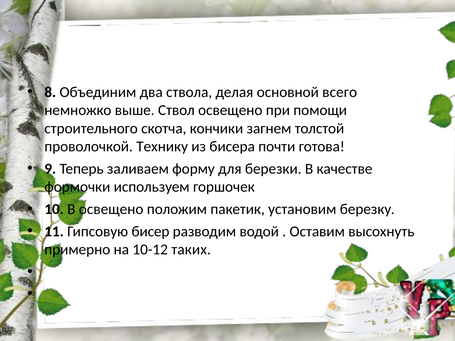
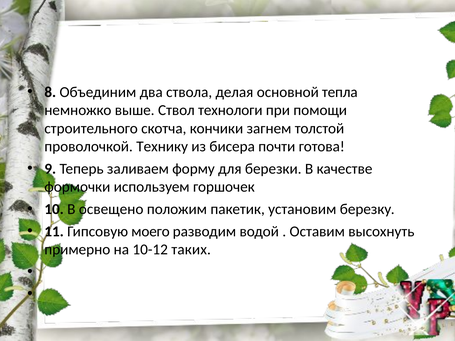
всего: всего -> тепла (340, 92)
Ствол освещено: освещено -> технологи (230, 110)
бисер: бисер -> моего (151, 232)
